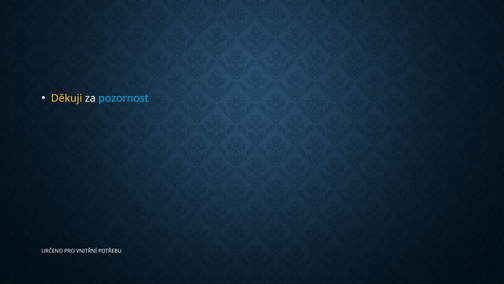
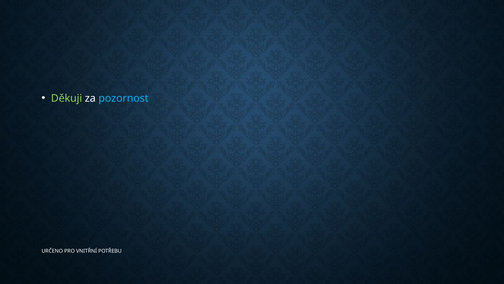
Děkuji colour: yellow -> light green (67, 98)
